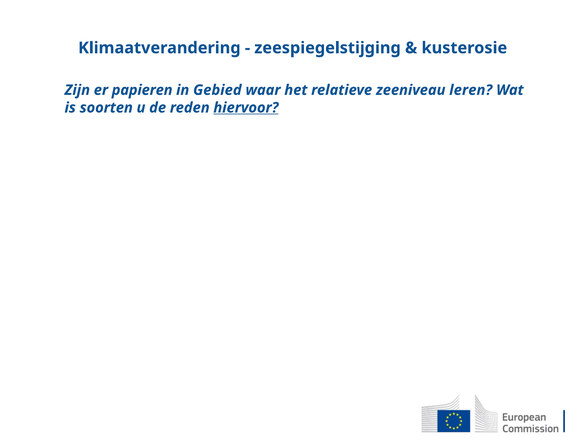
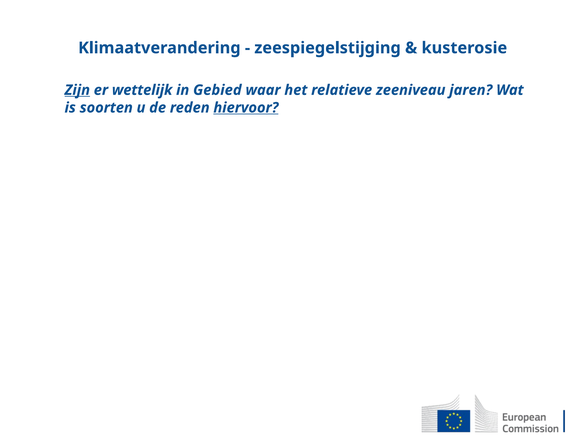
Zijn underline: none -> present (77, 90)
papieren: papieren -> wettelijk (142, 90)
leren: leren -> jaren (471, 90)
